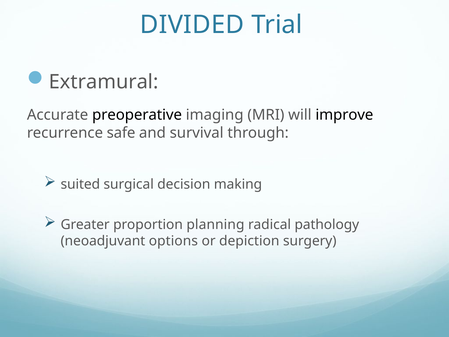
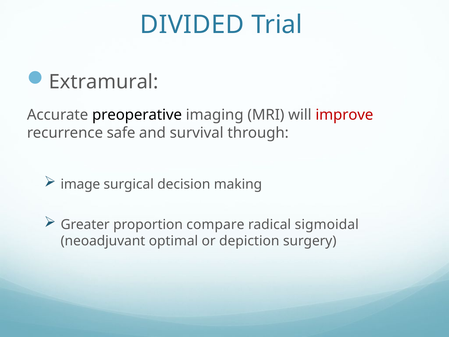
improve colour: black -> red (344, 115)
suited: suited -> image (80, 184)
planning: planning -> compare (215, 224)
pathology: pathology -> sigmoidal (327, 224)
options: options -> optimal (173, 241)
